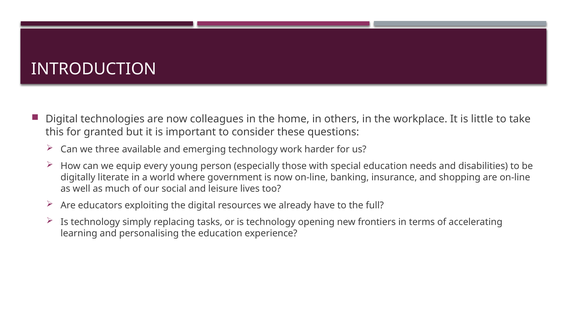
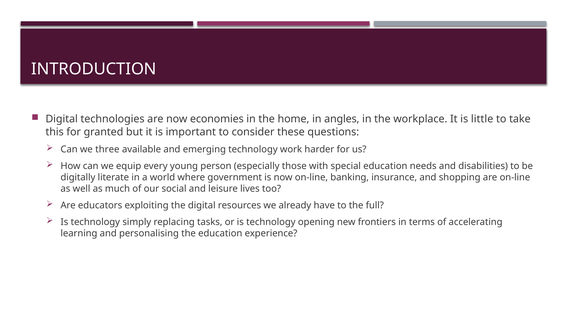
colleagues: colleagues -> economies (217, 119)
others: others -> angles (342, 119)
